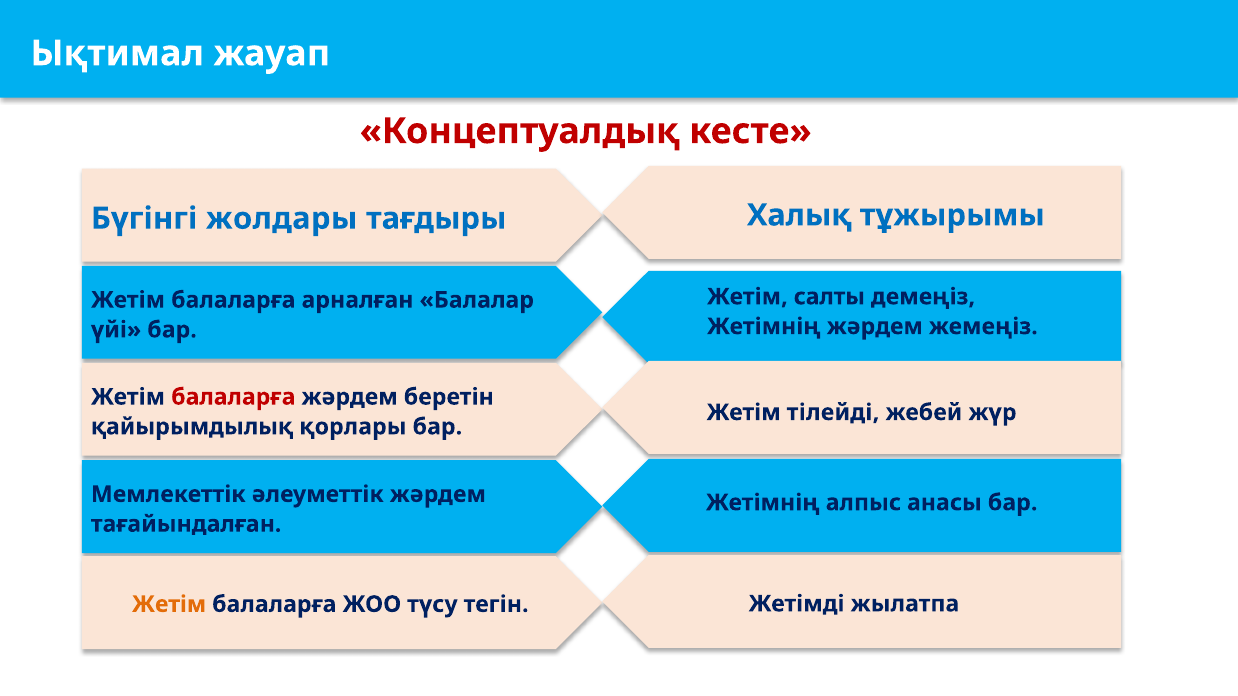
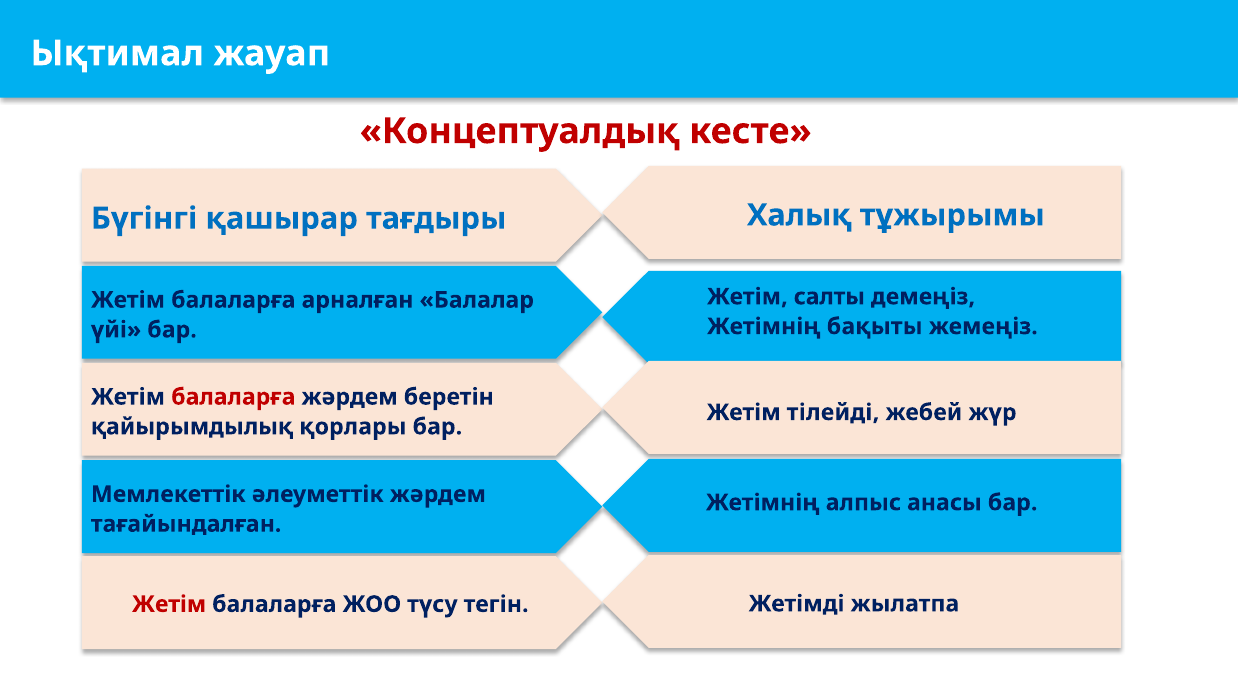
жолдары: жолдары -> қашырар (282, 219)
Жетімнің жәрдем: жәрдем -> бақыты (875, 327)
Жетім colour: orange -> red (169, 605)
